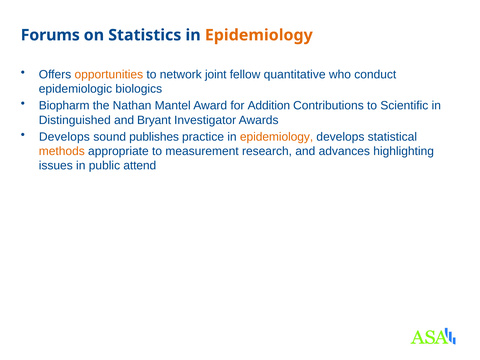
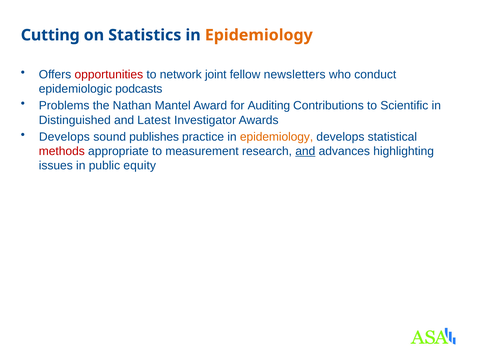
Forums: Forums -> Cutting (50, 35)
opportunities colour: orange -> red (109, 74)
quantitative: quantitative -> newsletters (295, 74)
biologics: biologics -> podcasts (139, 89)
Biopharm: Biopharm -> Problems (64, 106)
Addition: Addition -> Auditing (269, 106)
Bryant: Bryant -> Latest (154, 120)
methods colour: orange -> red (62, 151)
and underline: none -> present (305, 151)
attend: attend -> equity (140, 166)
